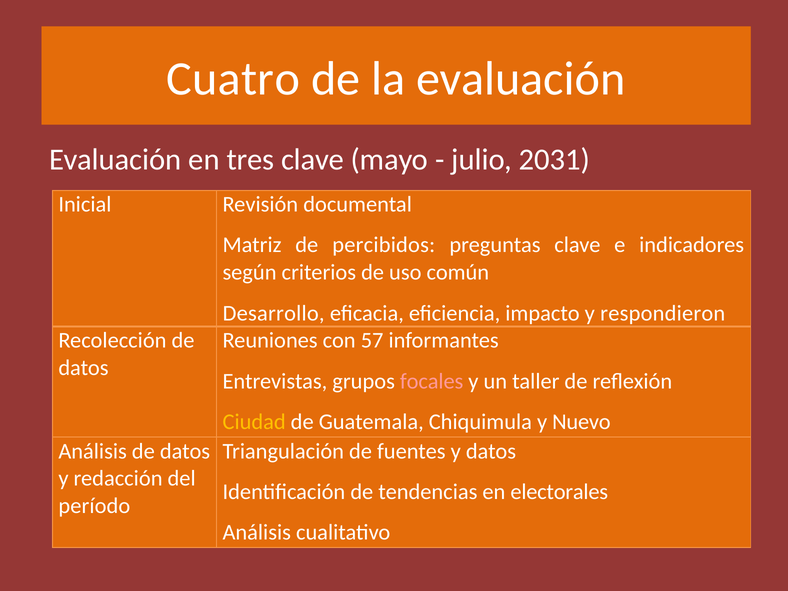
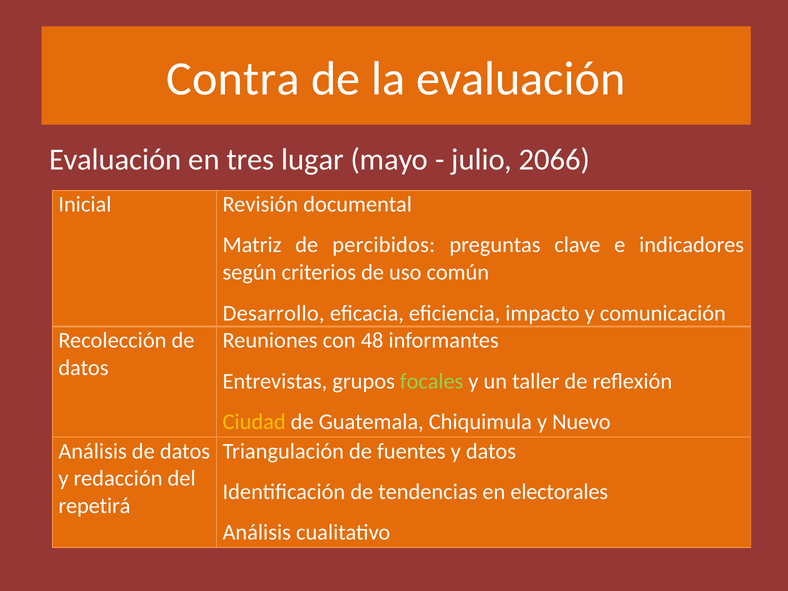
Cuatro: Cuatro -> Contra (233, 79)
tres clave: clave -> lugar (313, 160)
2031: 2031 -> 2066 (554, 160)
respondieron: respondieron -> comunicación (663, 313)
57: 57 -> 48 (372, 341)
focales colour: pink -> light green (432, 381)
período: período -> repetirá (94, 506)
